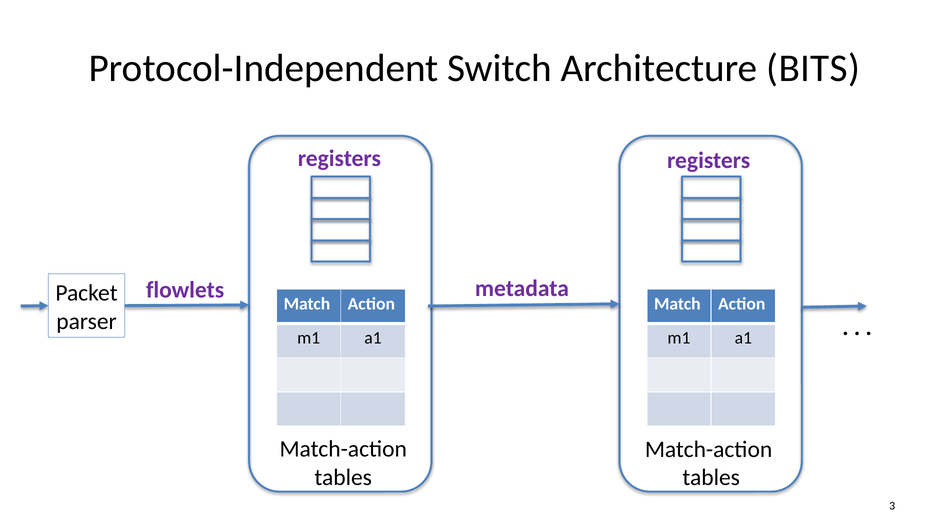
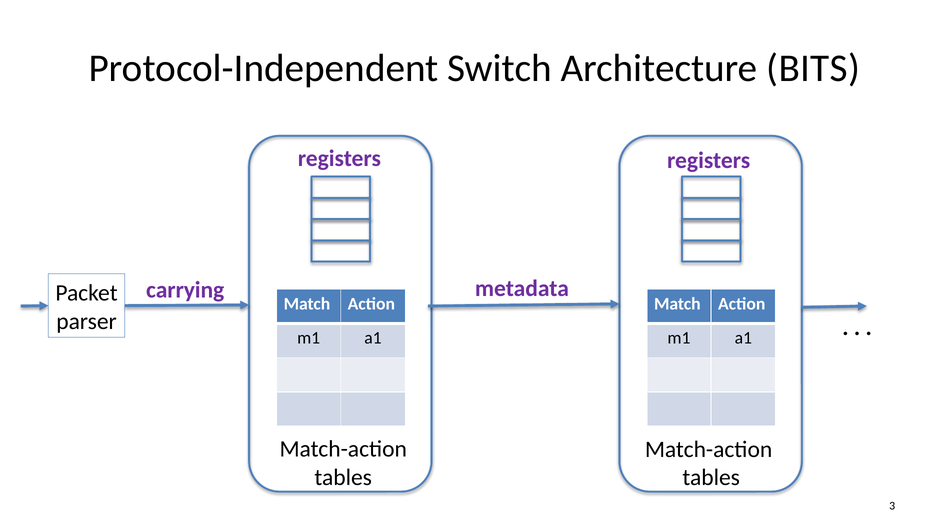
flowlets: flowlets -> carrying (185, 290)
